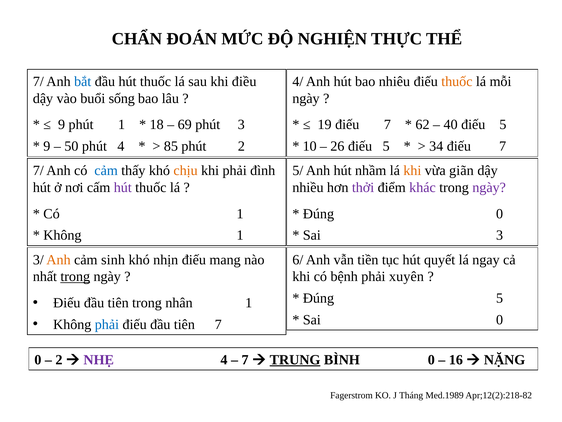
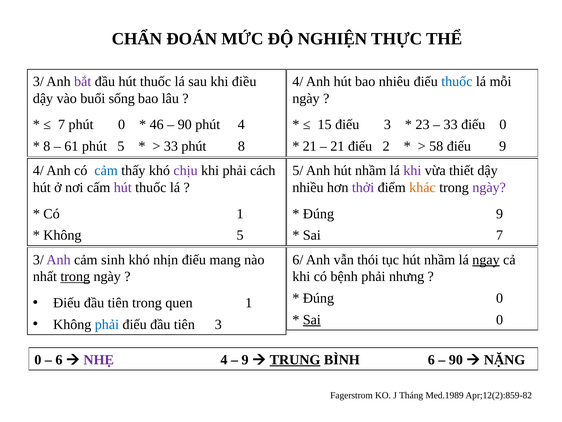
7/: 7/ -> 3/ (38, 81)
bắt colour: blue -> purple (83, 81)
thuốc colour: orange -> blue (457, 81)
9: 9 -> 7 (62, 125)
phút 1: 1 -> 0 (122, 125)
18: 18 -> 46 (157, 125)
69: 69 -> 90 (185, 125)
phút 3: 3 -> 4 (241, 125)
19: 19 -> 15 (325, 125)
7: 7 -> 3 (387, 125)
62: 62 -> 23 (423, 125)
40: 40 -> 33 (451, 125)
5: 5 -> 0 (503, 125)
9: 9 -> 8 (47, 146)
50: 50 -> 61 (71, 146)
phút 4: 4 -> 5 (121, 146)
85: 85 -> 33 (171, 146)
phút 2: 2 -> 8 (241, 146)
10: 10 -> 21 (310, 146)
26: 26 -> 21 (337, 146)
5: 5 -> 2 (386, 146)
34: 34 -> 58 (436, 146)
7: 7 -> 9 (503, 146)
7/: 7/ -> 4/ (38, 170)
chịu colour: orange -> purple (186, 170)
đình: đình -> cách (263, 170)
khi colour: orange -> purple (412, 170)
giãn: giãn -> thiết (462, 170)
khác colour: purple -> orange (423, 187)
Đúng 0: 0 -> 9 (500, 214)
Không 1: 1 -> 5 (240, 235)
Sai 3: 3 -> 7 (500, 235)
Anh colour: orange -> purple (59, 259)
tiền: tiền -> thói (368, 259)
tục hút quyết: quyết -> nhầm (440, 259)
ngay underline: none -> present (486, 259)
xuyên: xuyên -> nhưng (407, 276)
Đúng 5: 5 -> 0 (500, 298)
nhân: nhân -> quen (179, 302)
Sai underline: none -> present (312, 319)
tiên 7: 7 -> 3 (218, 324)
2: 2 -> 6 (59, 359)
7: 7 -> 9 (245, 359)
BÌNH 0: 0 -> 6 (431, 359)
16: 16 -> 90 (456, 359)
Apr;12(2):218-82: Apr;12(2):218-82 -> Apr;12(2):859-82 (499, 395)
